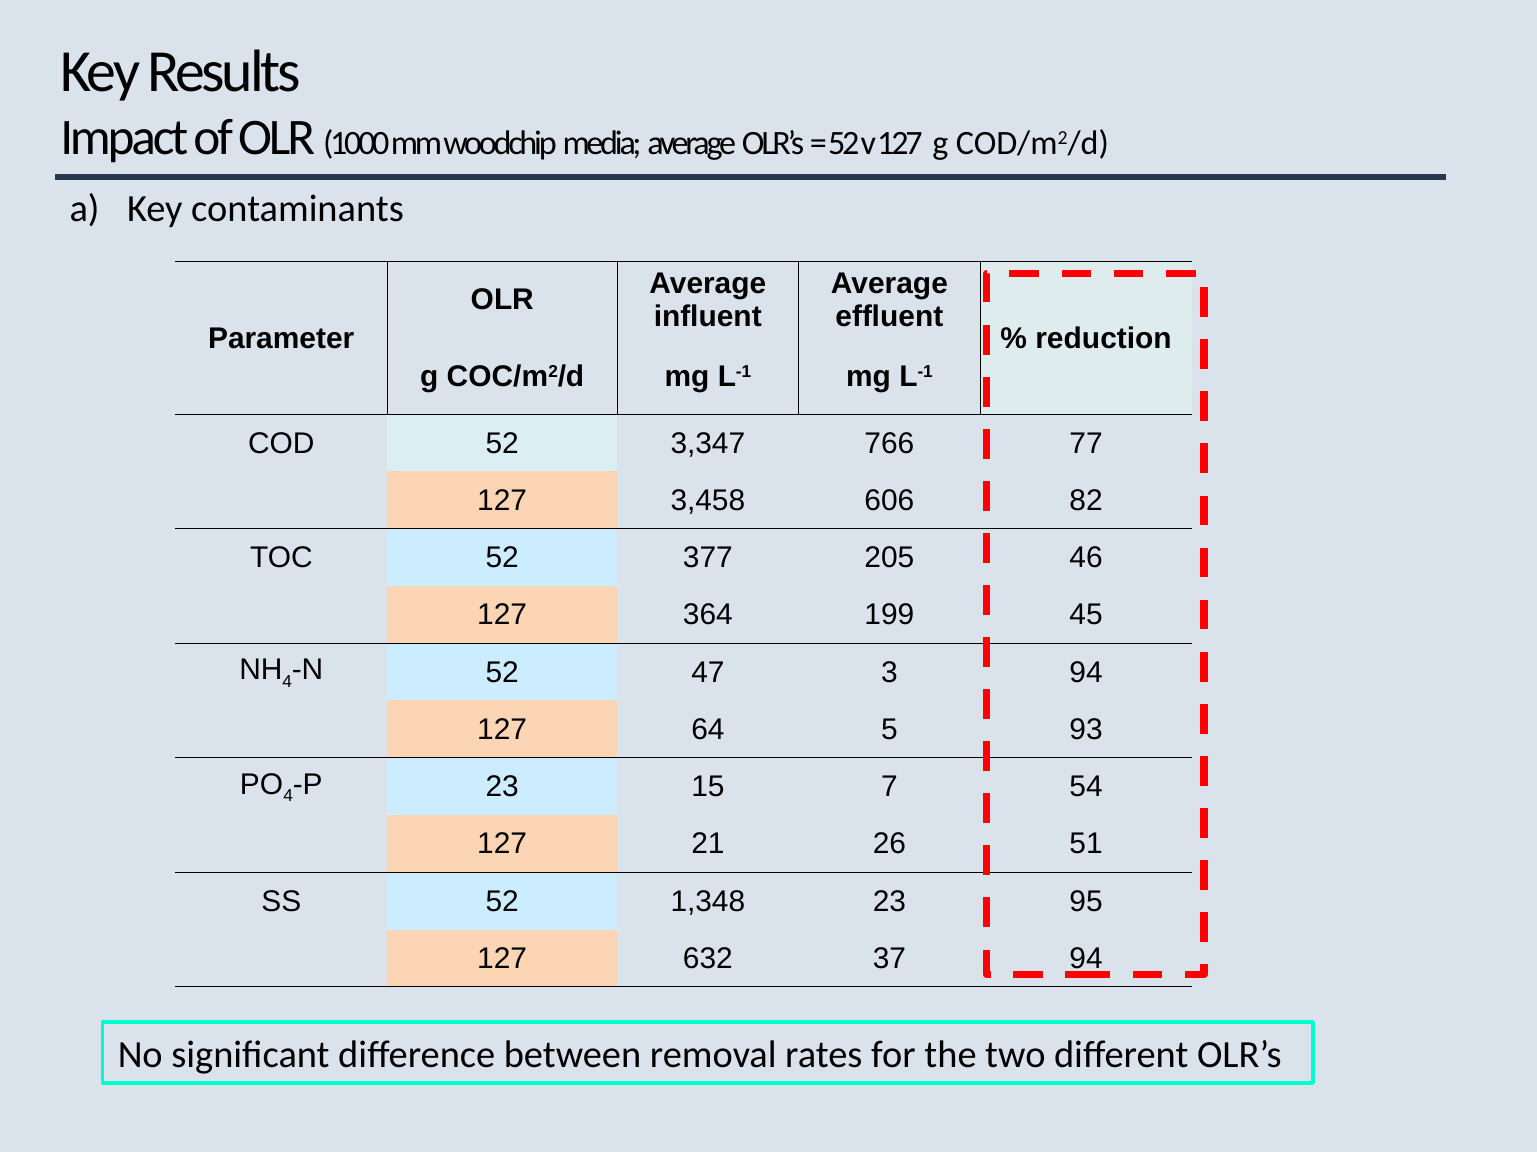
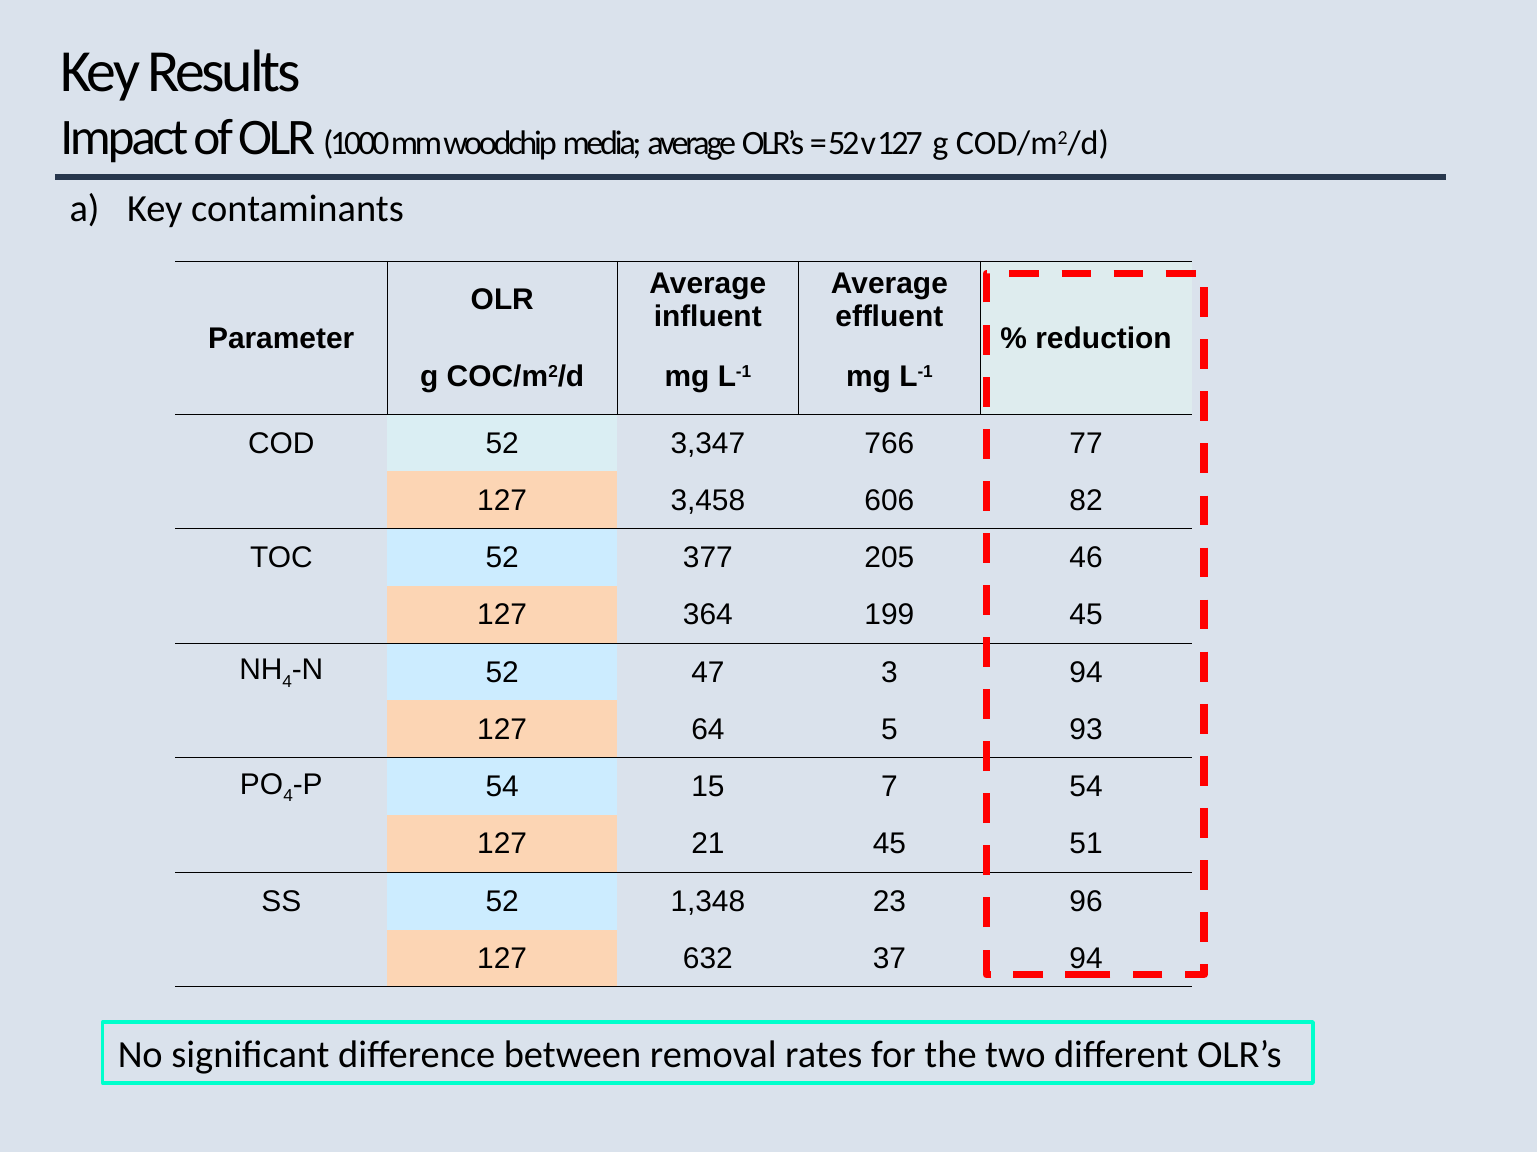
23: 23 -> 54 (502, 787)
21 26: 26 -> 45 (889, 845)
95: 95 -> 96 (1086, 902)
